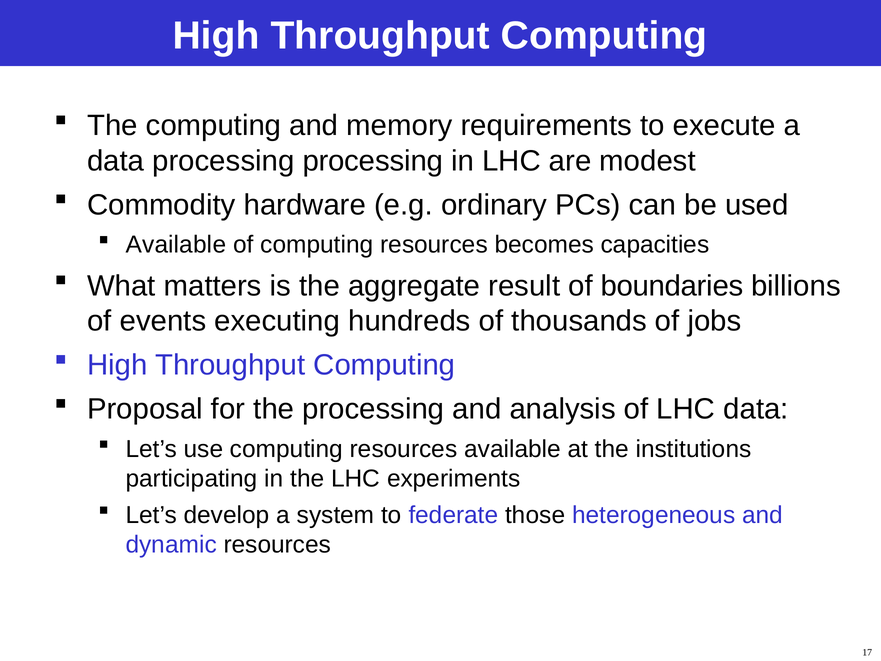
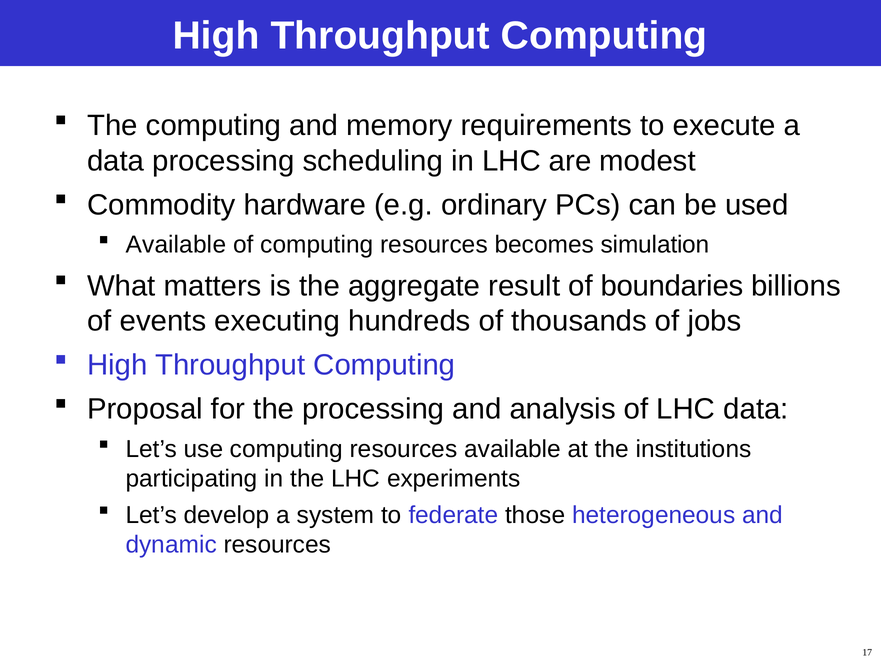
processing processing: processing -> scheduling (373, 161)
capacities: capacities -> simulation (655, 245)
